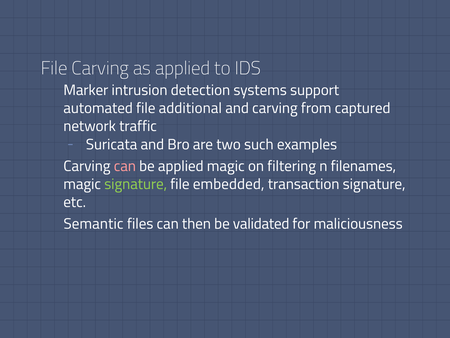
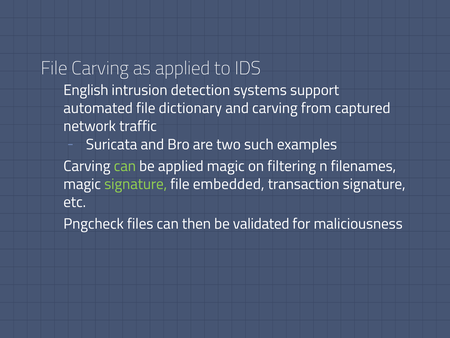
Marker: Marker -> English (86, 90)
additional: additional -> dictionary (190, 108)
can colour: pink -> light green (125, 166)
Semantic: Semantic -> Pngcheck (94, 224)
